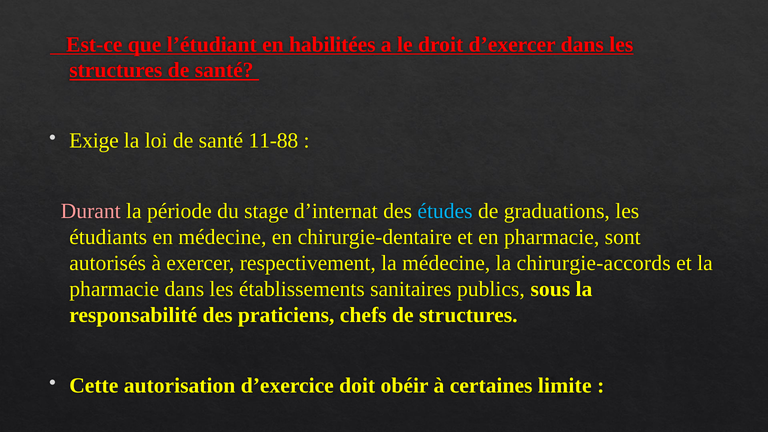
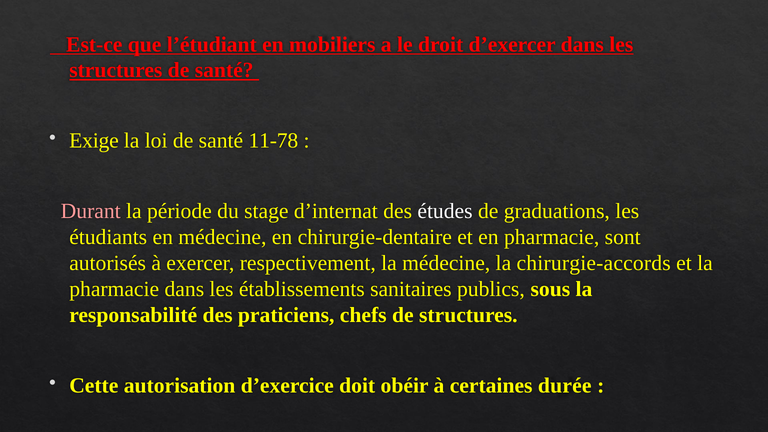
habilitées: habilitées -> mobiliers (332, 44)
11-88: 11-88 -> 11-78 (273, 141)
études colour: light blue -> white (445, 211)
limite: limite -> durée (565, 386)
